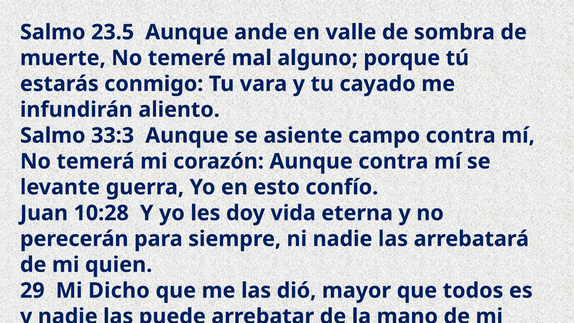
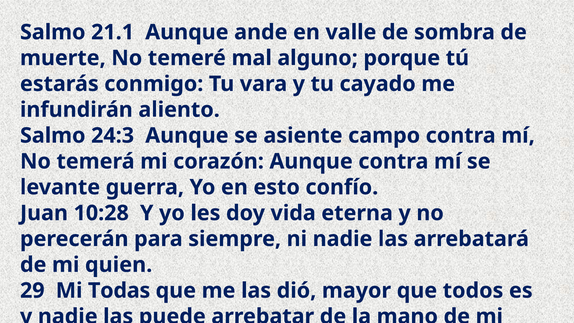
23.5: 23.5 -> 21.1 (113, 32)
33:3: 33:3 -> 24:3 (113, 136)
Dicho: Dicho -> Todas (119, 291)
